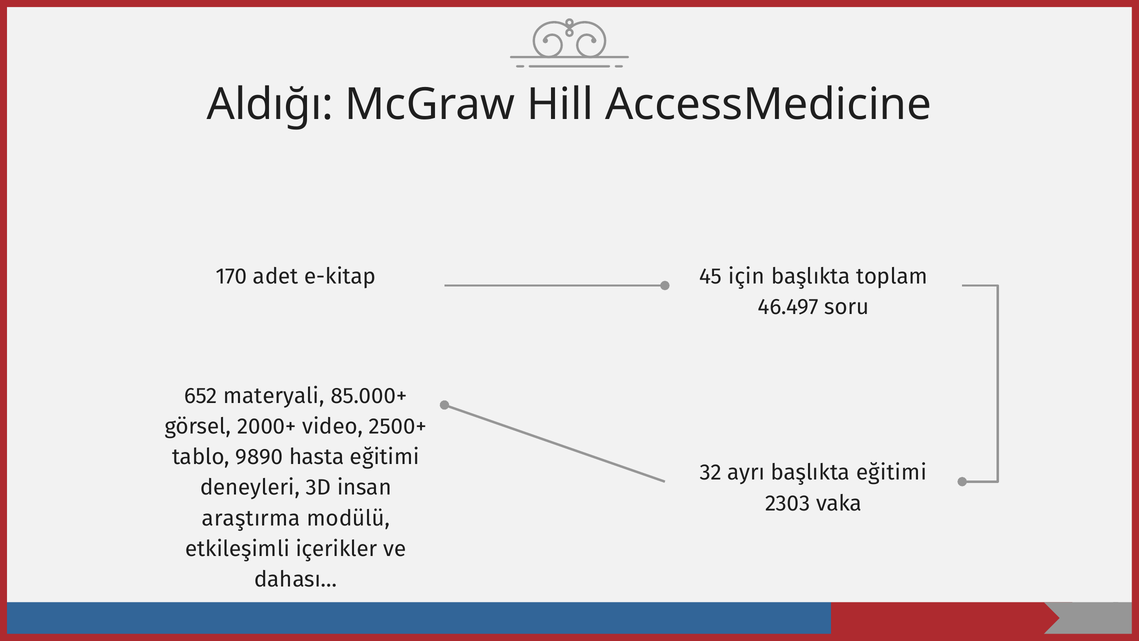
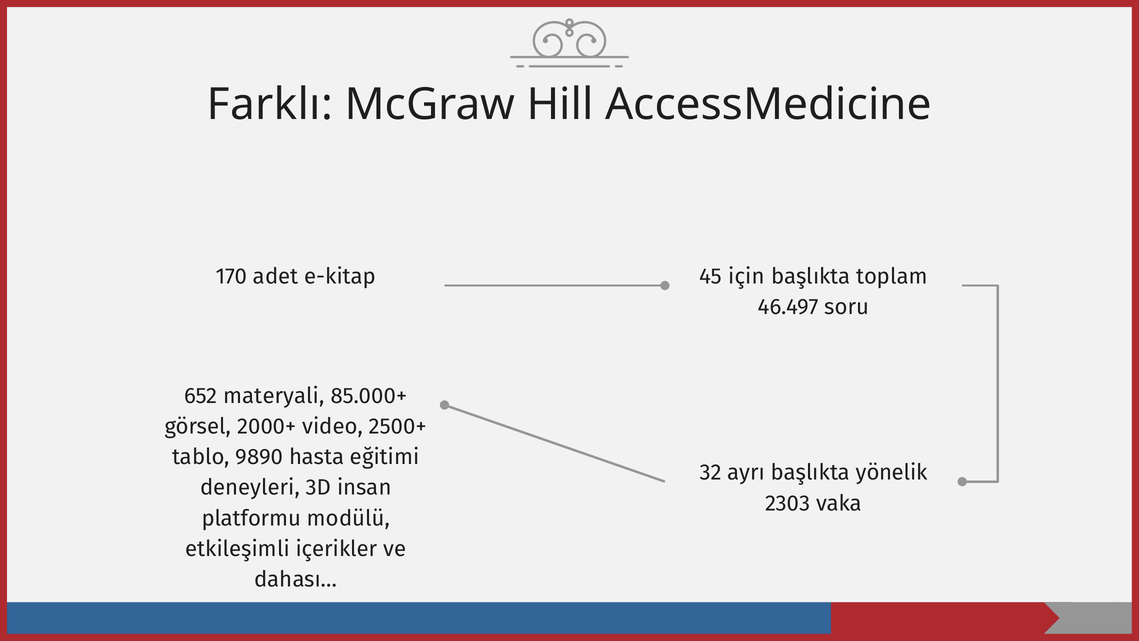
Aldığı: Aldığı -> Farklı (270, 104)
başlıkta eğitimi: eğitimi -> yönelik (892, 472)
araştırma: araştırma -> platformu (251, 518)
